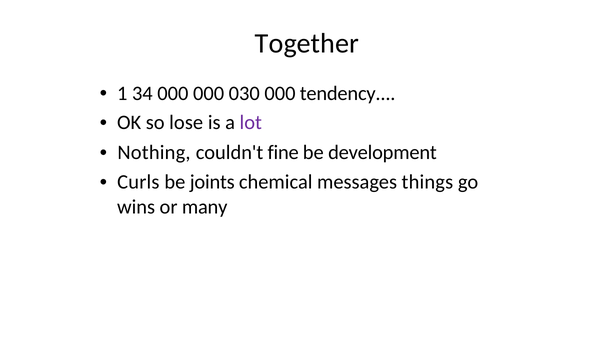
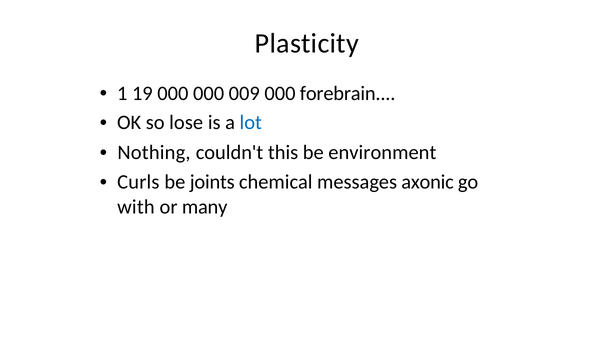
Together: Together -> Plasticity (307, 43)
34: 34 -> 19 (142, 93)
030: 030 -> 009 (244, 93)
tendency: tendency -> forebrain (348, 93)
lot colour: purple -> blue (251, 122)
fine: fine -> this (283, 152)
development: development -> environment (382, 152)
things: things -> axonic (428, 182)
wins: wins -> with (136, 207)
